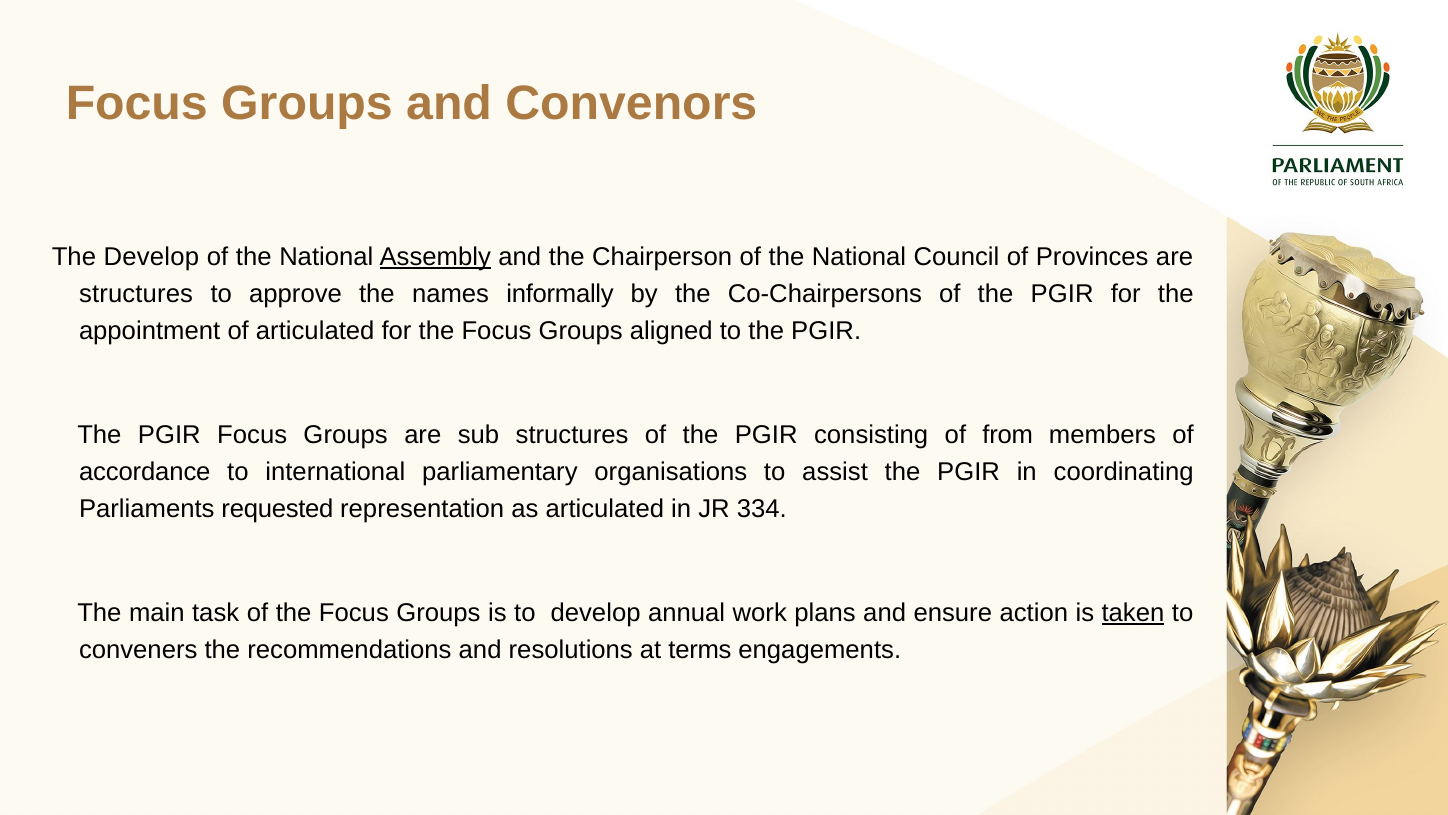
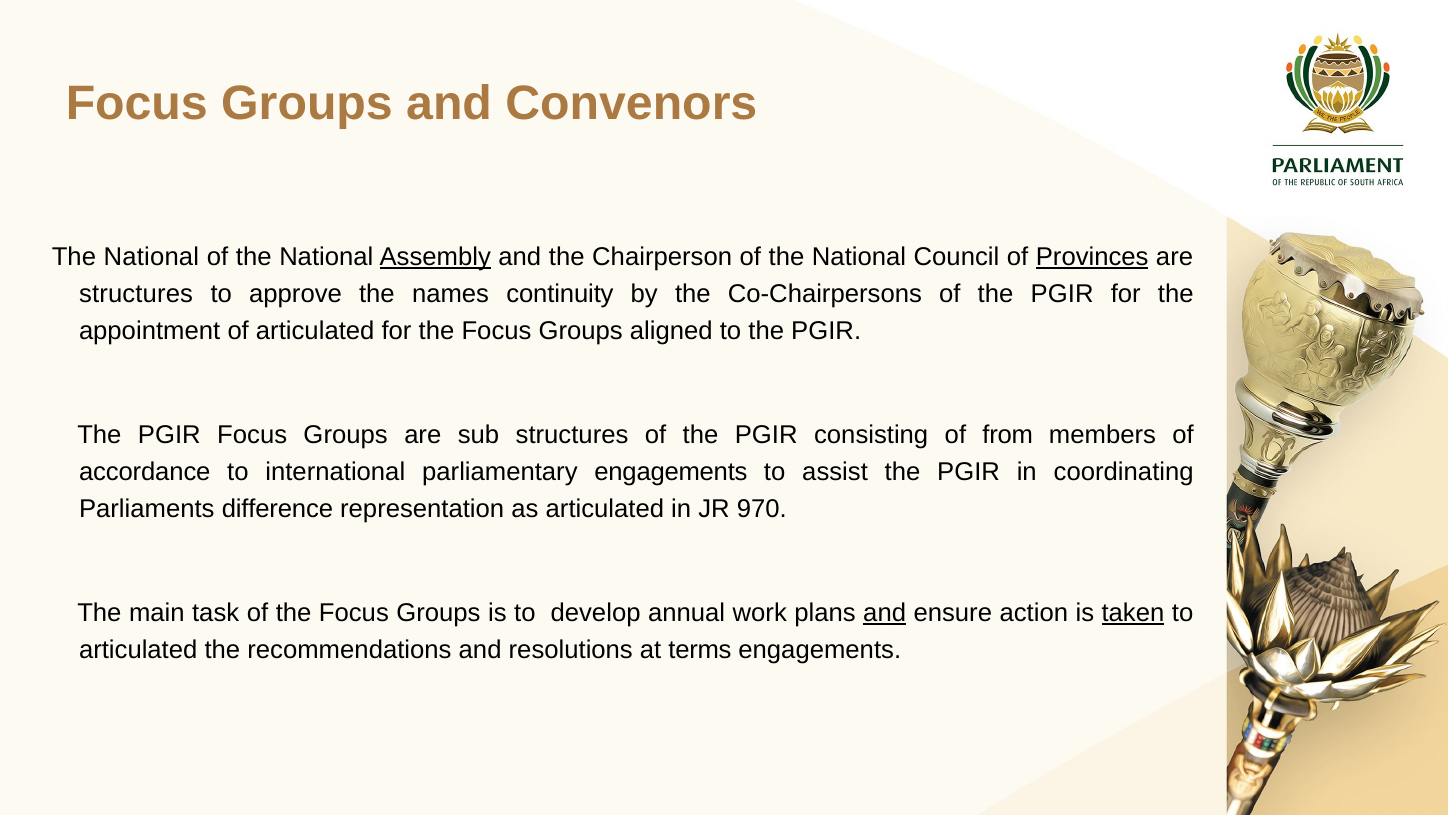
Develop: Develop -> National (151, 257)
Provinces underline: none -> present (1092, 257)
informally: informally -> continuity (560, 294)
parliamentary organisations: organisations -> engagements (671, 472)
requested: requested -> difference (277, 509)
334: 334 -> 970 (762, 509)
and underline: none -> present (885, 613)
conveners: conveners -> articulated (138, 650)
